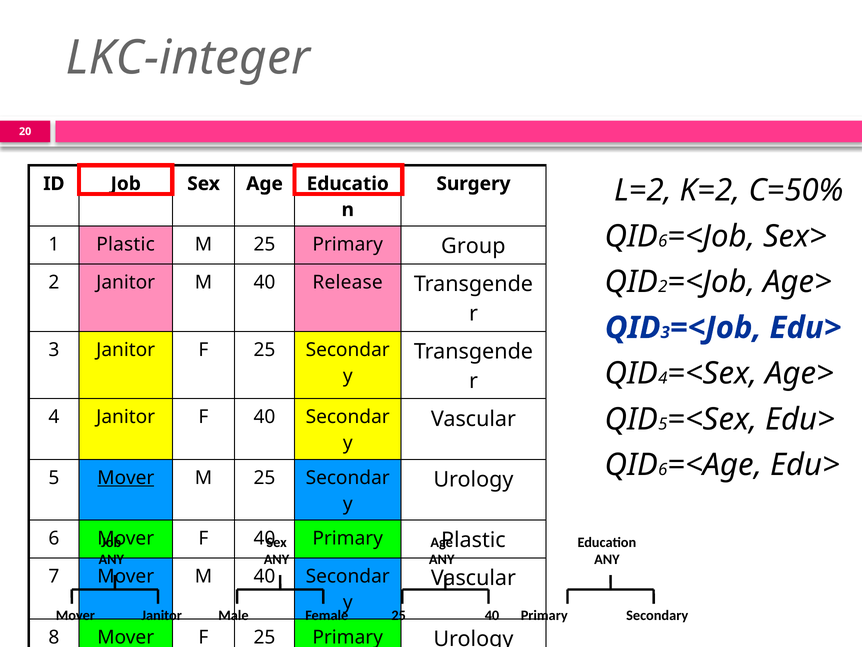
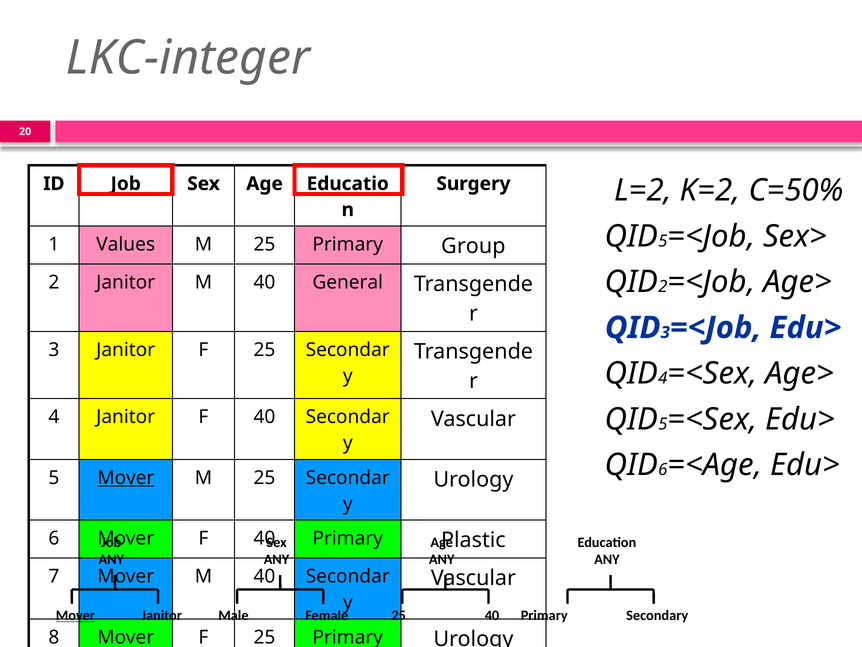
6: 6 -> 5 (663, 241)
1 Plastic: Plastic -> Values (126, 244)
Release: Release -> General (348, 282)
Mover underline: none -> present (75, 615)
